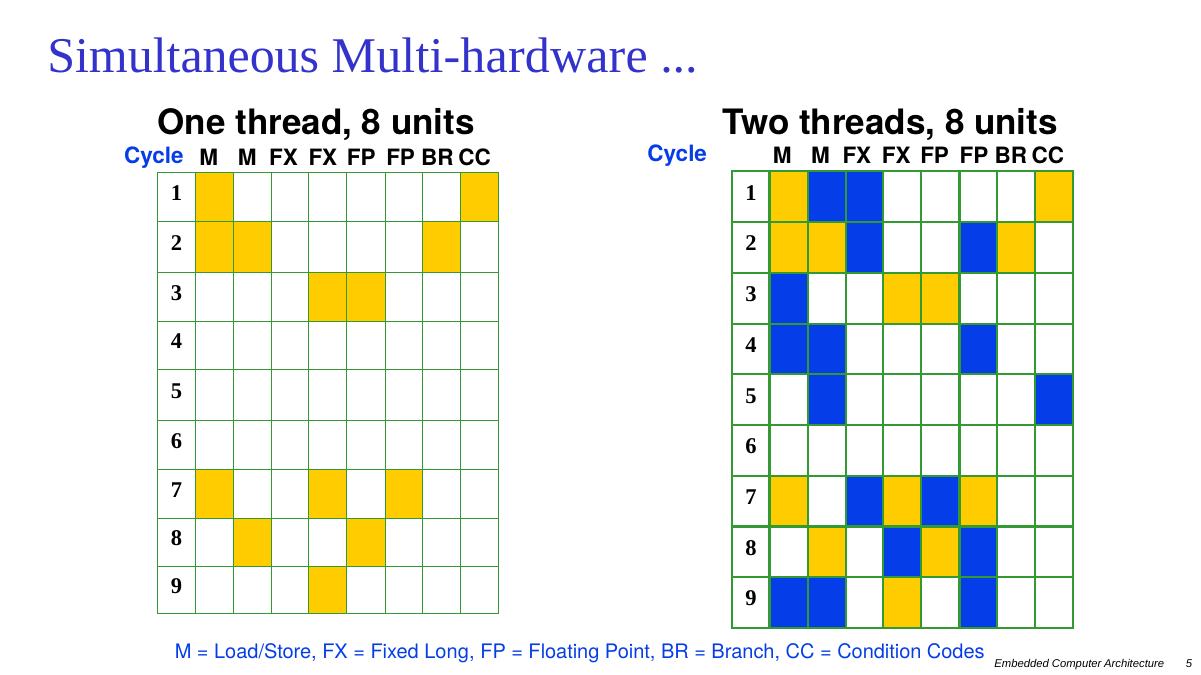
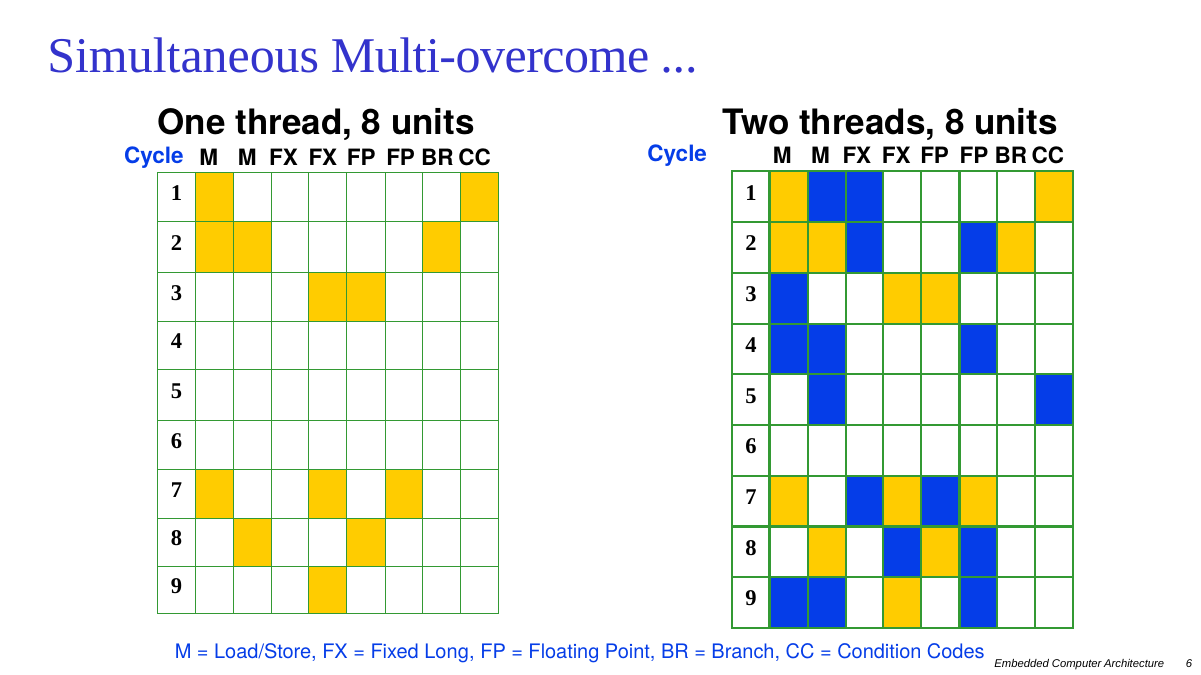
Multi-hardware: Multi-hardware -> Multi-overcome (490, 56)
5: 5 -> 6 (1189, 665)
